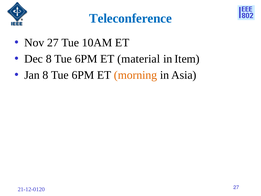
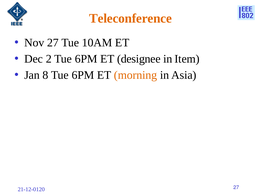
Teleconference colour: blue -> orange (131, 18)
Dec 8: 8 -> 2 (49, 59)
material: material -> designee (139, 59)
